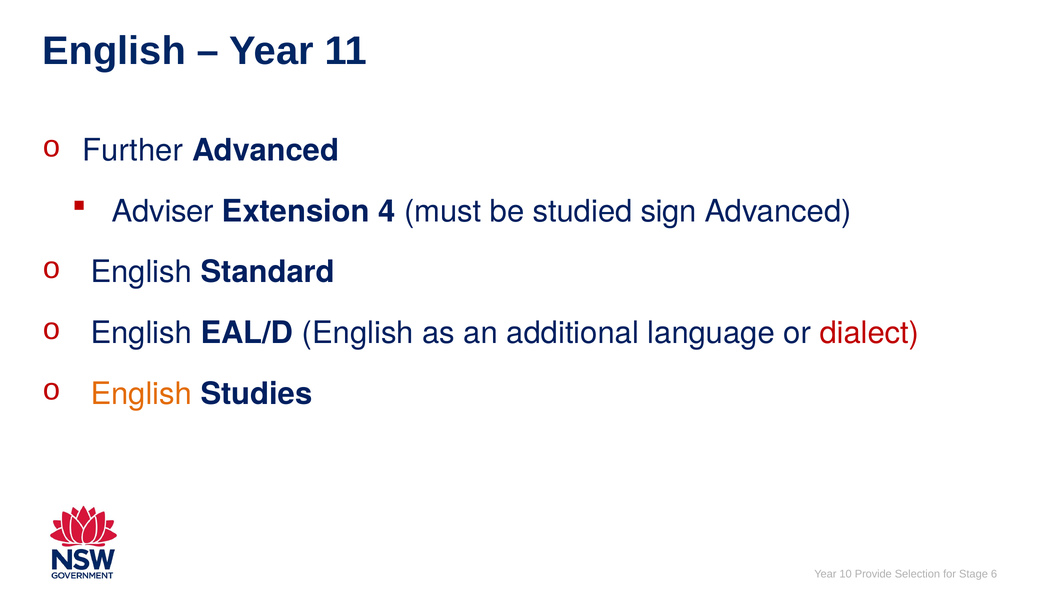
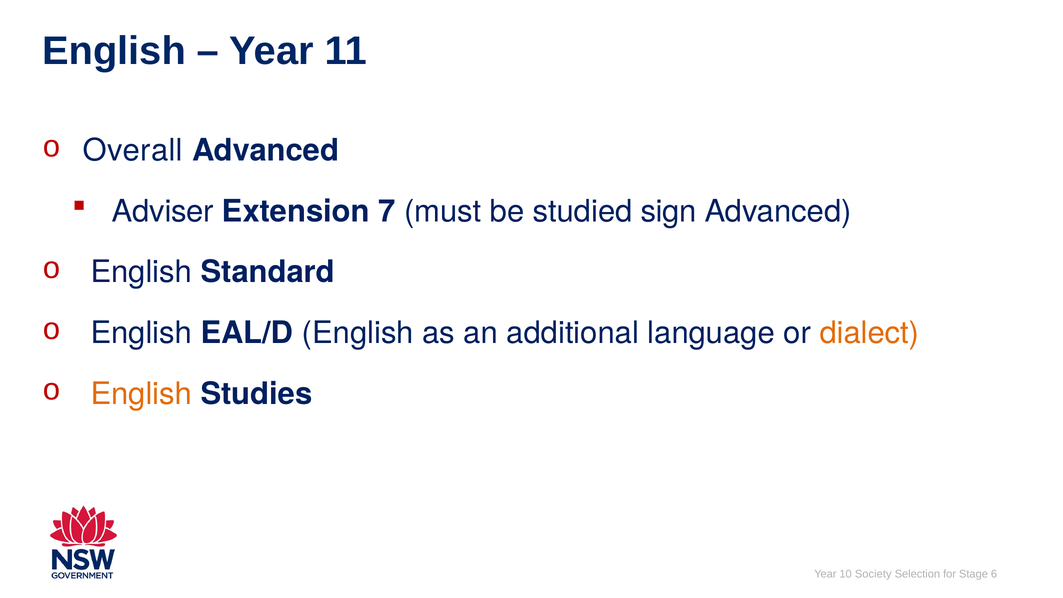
Further: Further -> Overall (133, 151)
4: 4 -> 7 (387, 211)
dialect colour: red -> orange (869, 333)
Provide: Provide -> Society (873, 574)
